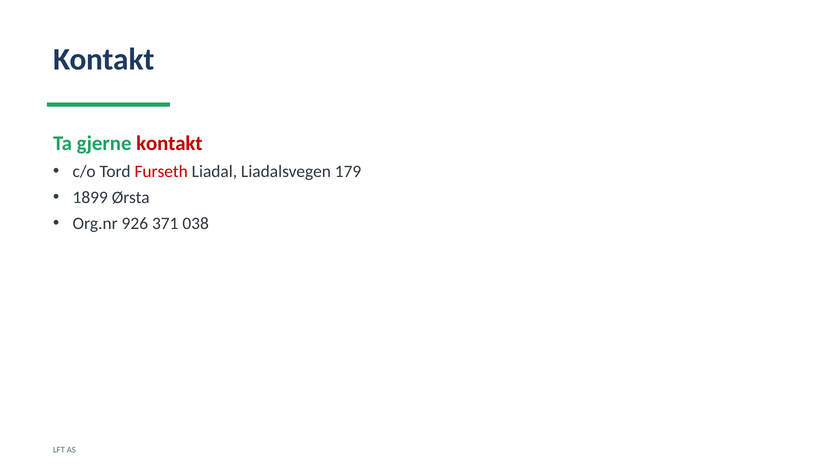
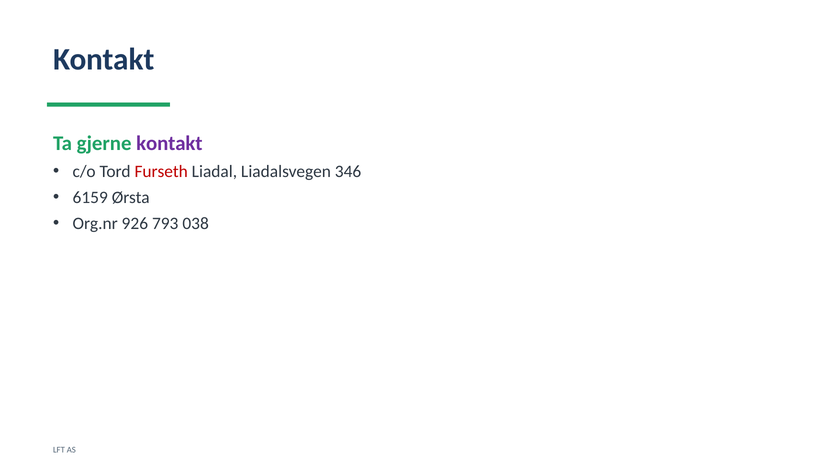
kontakt colour: red -> purple (169, 144)
179: 179 -> 346 (348, 171)
1899: 1899 -> 6159 (90, 198)
371: 371 -> 793 (165, 224)
